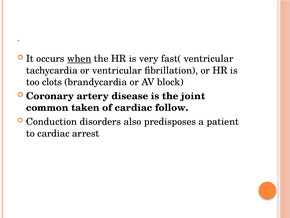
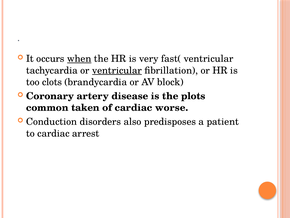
ventricular underline: none -> present (117, 70)
joint: joint -> plots (193, 96)
follow: follow -> worse (172, 107)
